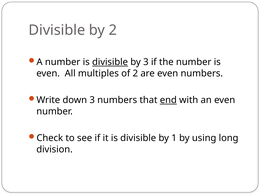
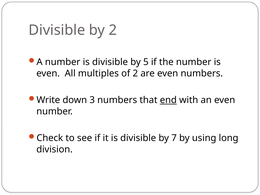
divisible underline: present -> none (110, 62)
by 3: 3 -> 5 (146, 62)
1: 1 -> 7 (174, 138)
